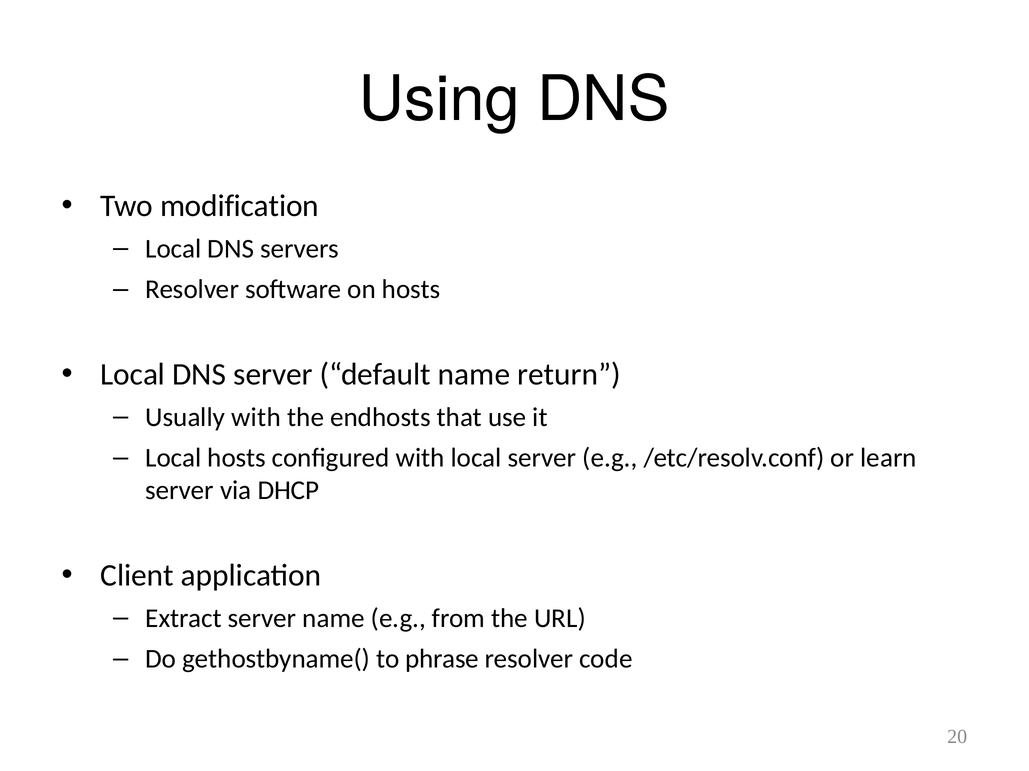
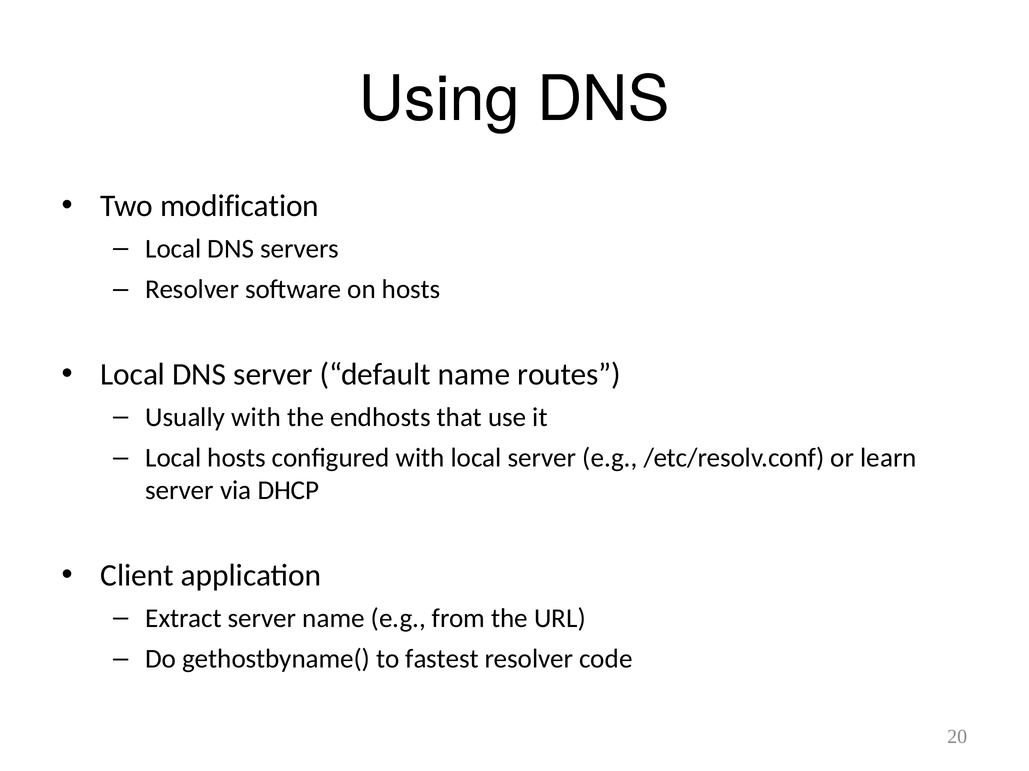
return: return -> routes (569, 375)
phrase: phrase -> fastest (442, 660)
